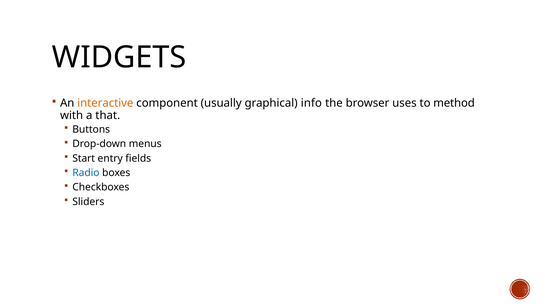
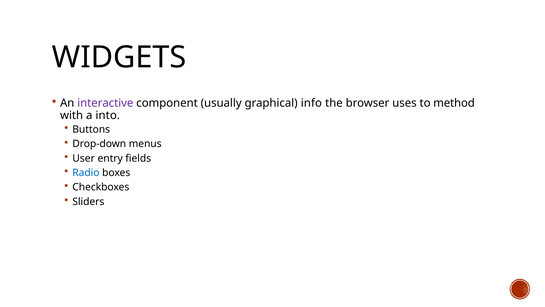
interactive colour: orange -> purple (105, 103)
that: that -> into (108, 115)
Start: Start -> User (84, 158)
